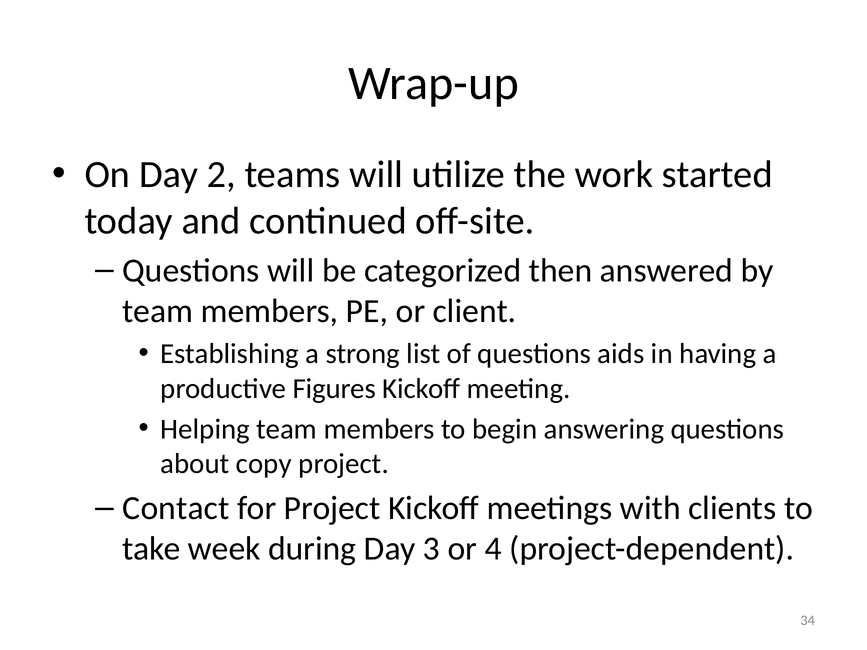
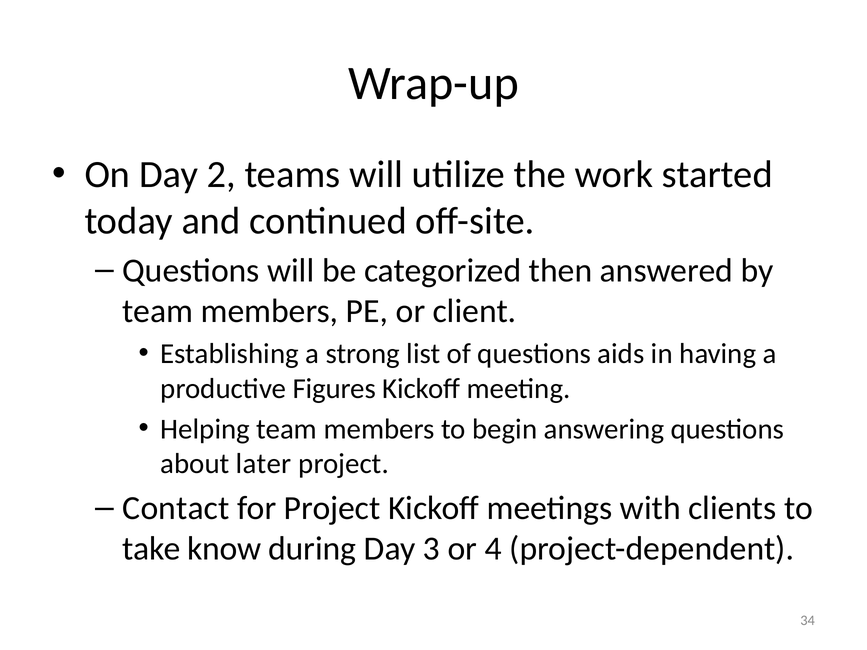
copy: copy -> later (264, 464)
week: week -> know (224, 549)
